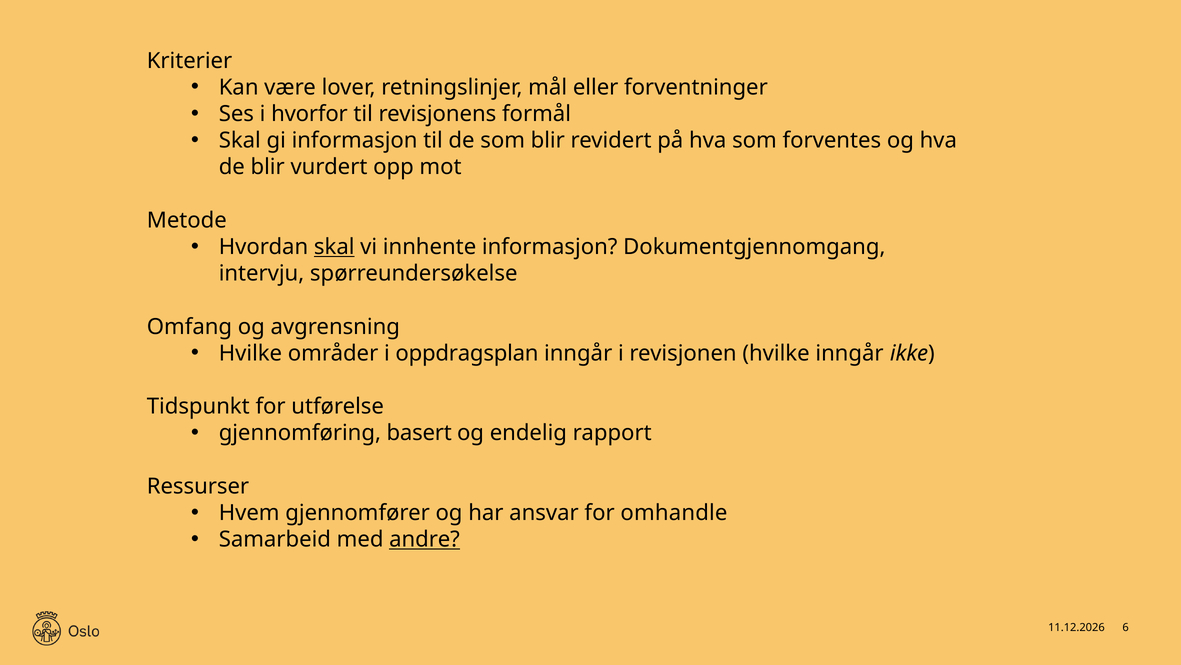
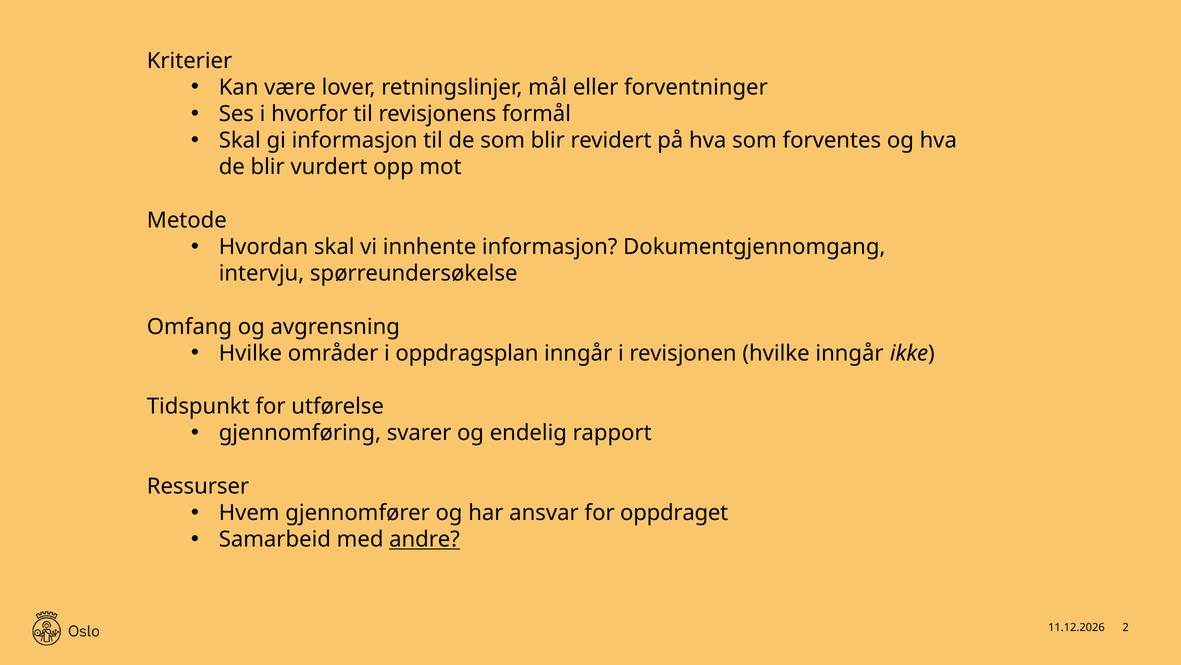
skal underline: present -> none (334, 247)
basert: basert -> svarer (419, 433)
omhandle: omhandle -> oppdraget (674, 512)
6: 6 -> 2 (1126, 627)
